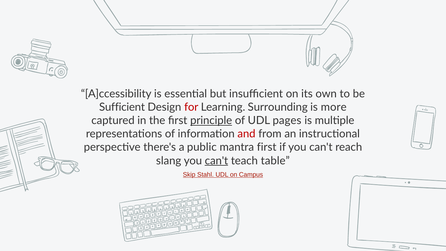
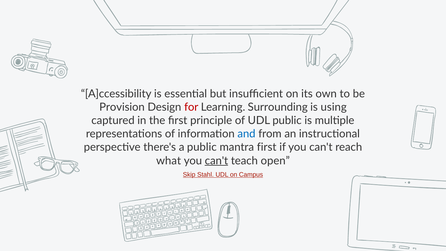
Sufficient: Sufficient -> Provision (122, 107)
more: more -> using (334, 107)
principle underline: present -> none (211, 120)
UDL pages: pages -> public (287, 120)
and colour: red -> blue (246, 134)
slang: slang -> what (169, 161)
table: table -> open (275, 161)
